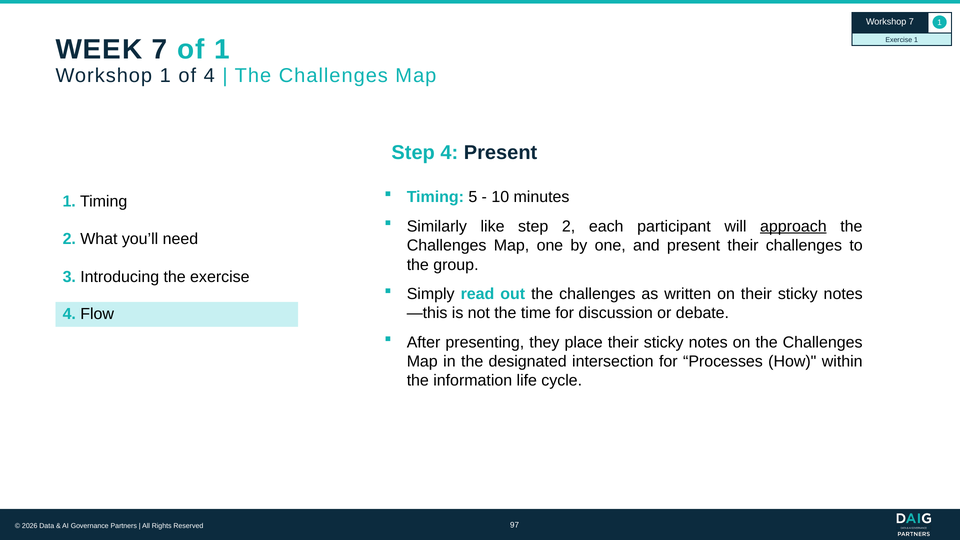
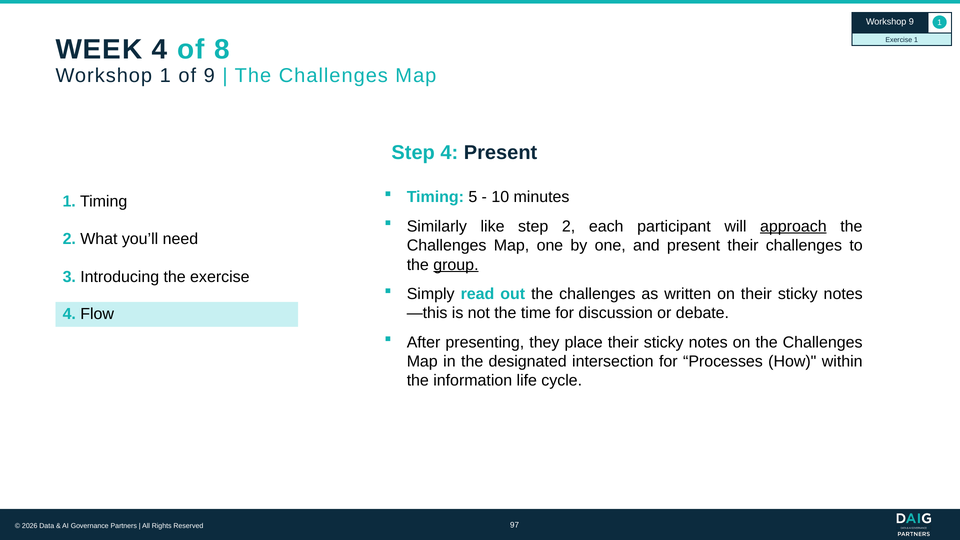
Workshop 7: 7 -> 9 (911, 22)
WEEK 7: 7 -> 4 (160, 50)
of 1: 1 -> 8 (222, 50)
of 4: 4 -> 9 (209, 76)
group underline: none -> present (456, 265)
